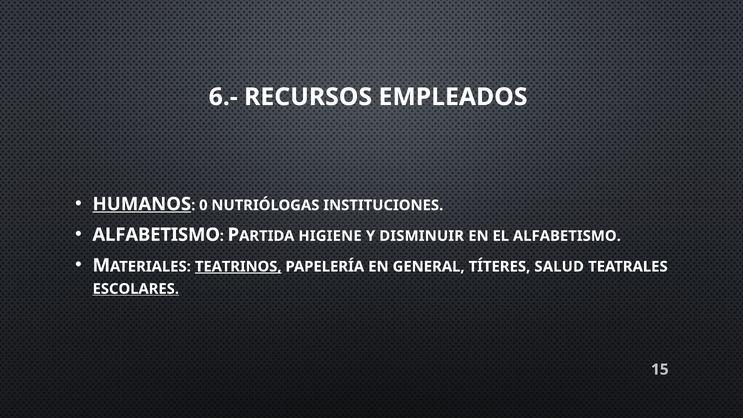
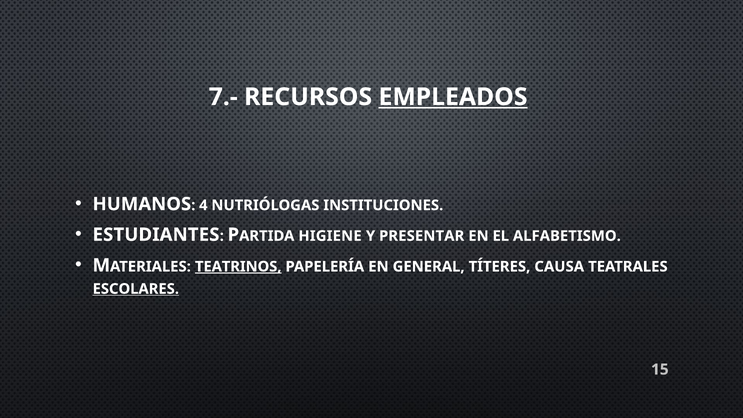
6.-: 6.- -> 7.- (223, 97)
EMPLEADOS underline: none -> present (453, 97)
HUMANOS underline: present -> none (142, 204)
0: 0 -> 4 (203, 205)
ALFABETISMO: ALFABETISMO -> ESTUDIANTES (156, 235)
DISMINUIR: DISMINUIR -> PRESENTAR (422, 236)
SALUD: SALUD -> CAUSA (559, 267)
